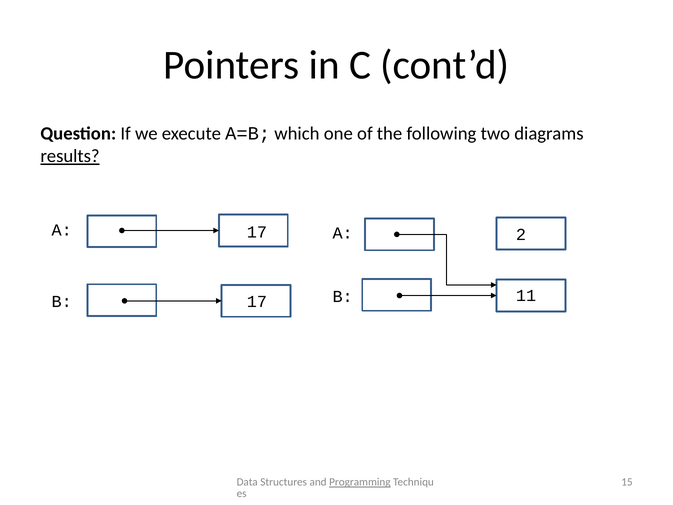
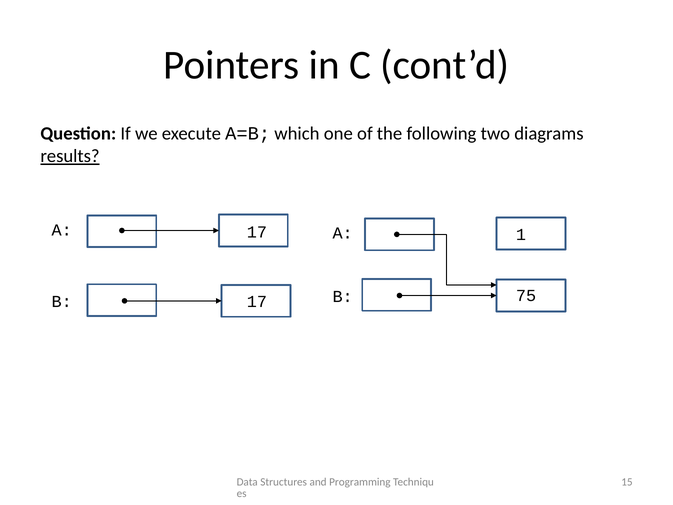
2: 2 -> 1 (521, 234)
11: 11 -> 75 (526, 296)
Programming underline: present -> none (360, 482)
